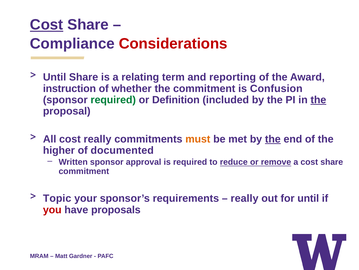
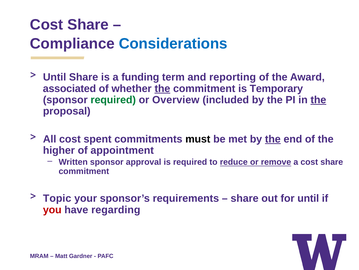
Cost underline: present -> none (47, 25)
Considerations colour: red -> blue (173, 44)
relating: relating -> funding (140, 77)
instruction: instruction -> associated (69, 88)
the underline: none -> present (162, 88)
Confusion: Confusion -> Temporary (276, 88)
Definition: Definition -> Overview (176, 100)
cost really: really -> spent (98, 139)
must colour: orange -> black (198, 139)
documented: documented -> appointment (122, 150)
really: really -> share (245, 198)
proposals: proposals -> regarding (116, 209)
